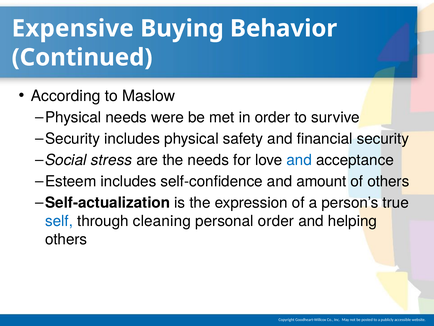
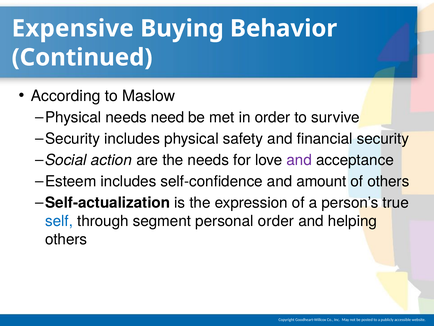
were: were -> need (168, 117)
stress: stress -> action (111, 160)
and colour: blue -> purple (299, 160)
cleaning: cleaning -> segment (162, 221)
